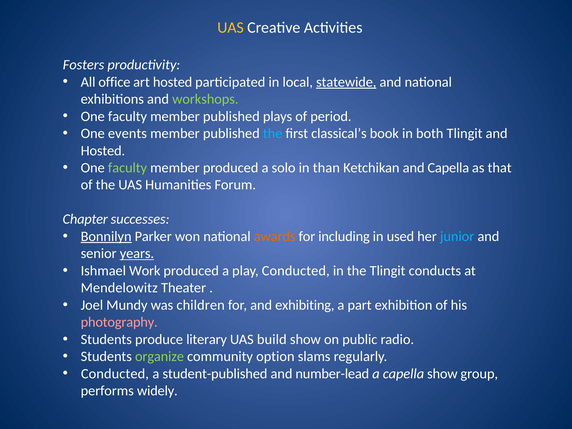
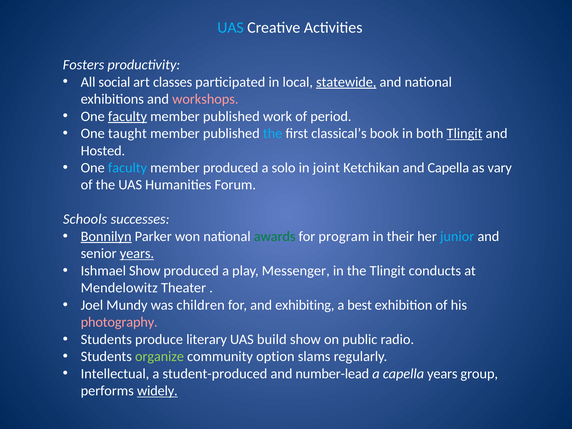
UAS colour: yellow -> light blue (231, 28)
office: office -> social (114, 82)
art hosted: hosted -> classes (173, 82)
workshops colour: light green -> pink (205, 99)
faculty underline: none -> present (127, 116)
plays: plays -> work (278, 116)
events: events -> taught (127, 133)
Tlingit underline: none -> present (465, 133)
faculty colour: light green -> light blue (127, 168)
than: than -> joint (326, 168)
that: that -> vary (500, 168)
Chapter: Chapter -> Schools (85, 219)
awards colour: orange -> green (275, 236)
including: including -> program (344, 236)
used: used -> their (400, 236)
Ishmael Work: Work -> Show (145, 271)
play Conducted: Conducted -> Messenger (296, 271)
part: part -> best (360, 305)
Conducted: Conducted -> Intellectual (115, 374)
student-published: student-published -> student-produced (215, 374)
capella show: show -> years (442, 374)
widely underline: none -> present (157, 391)
